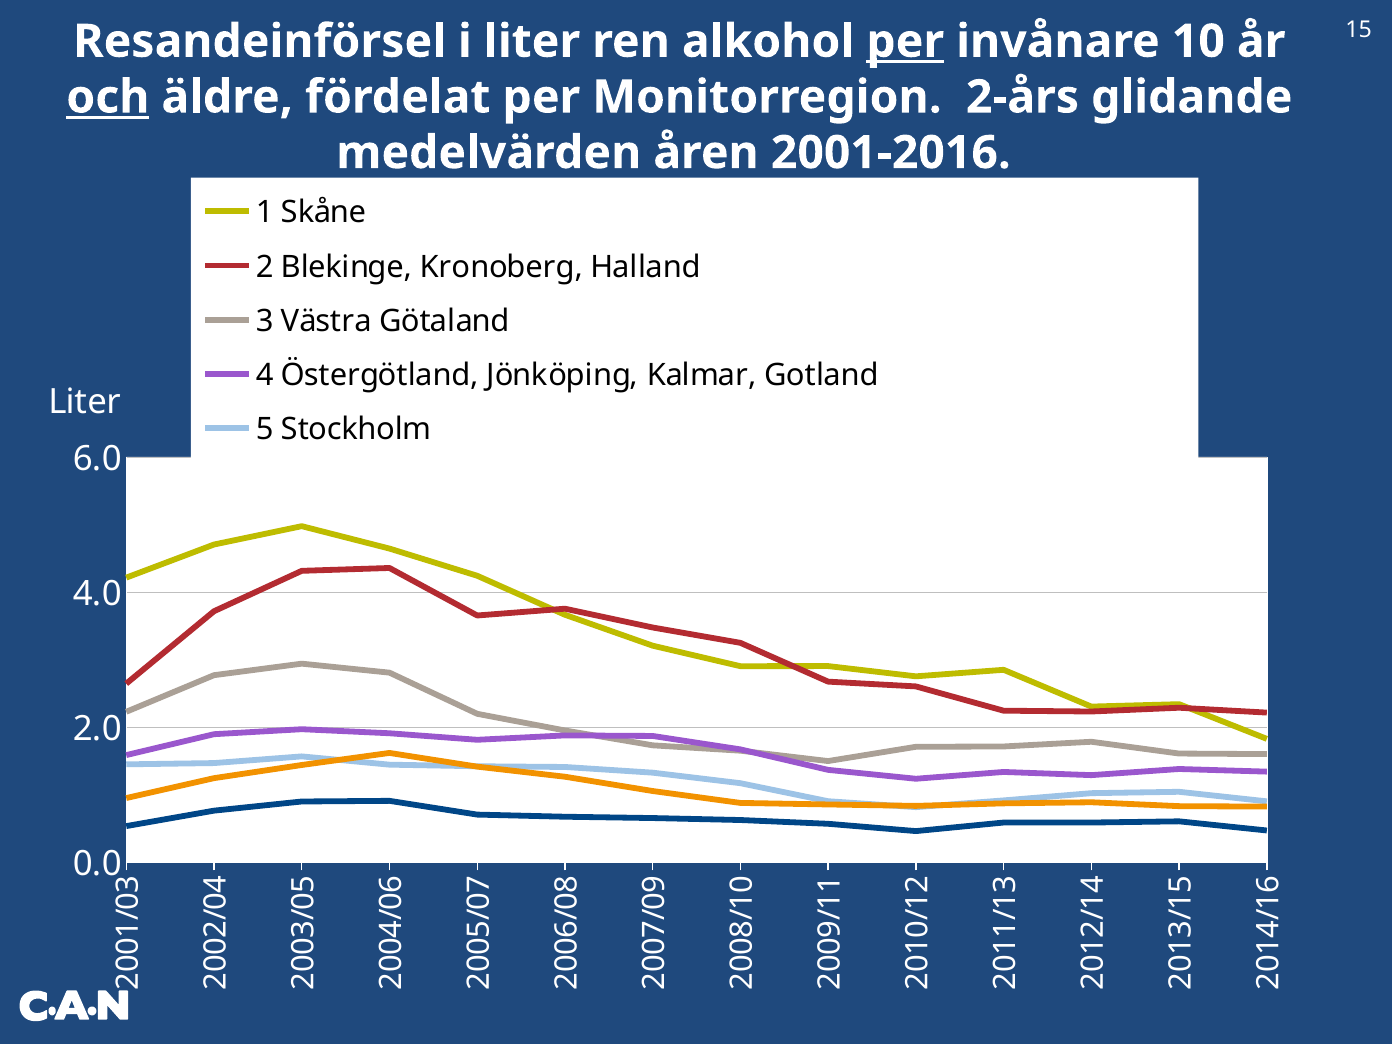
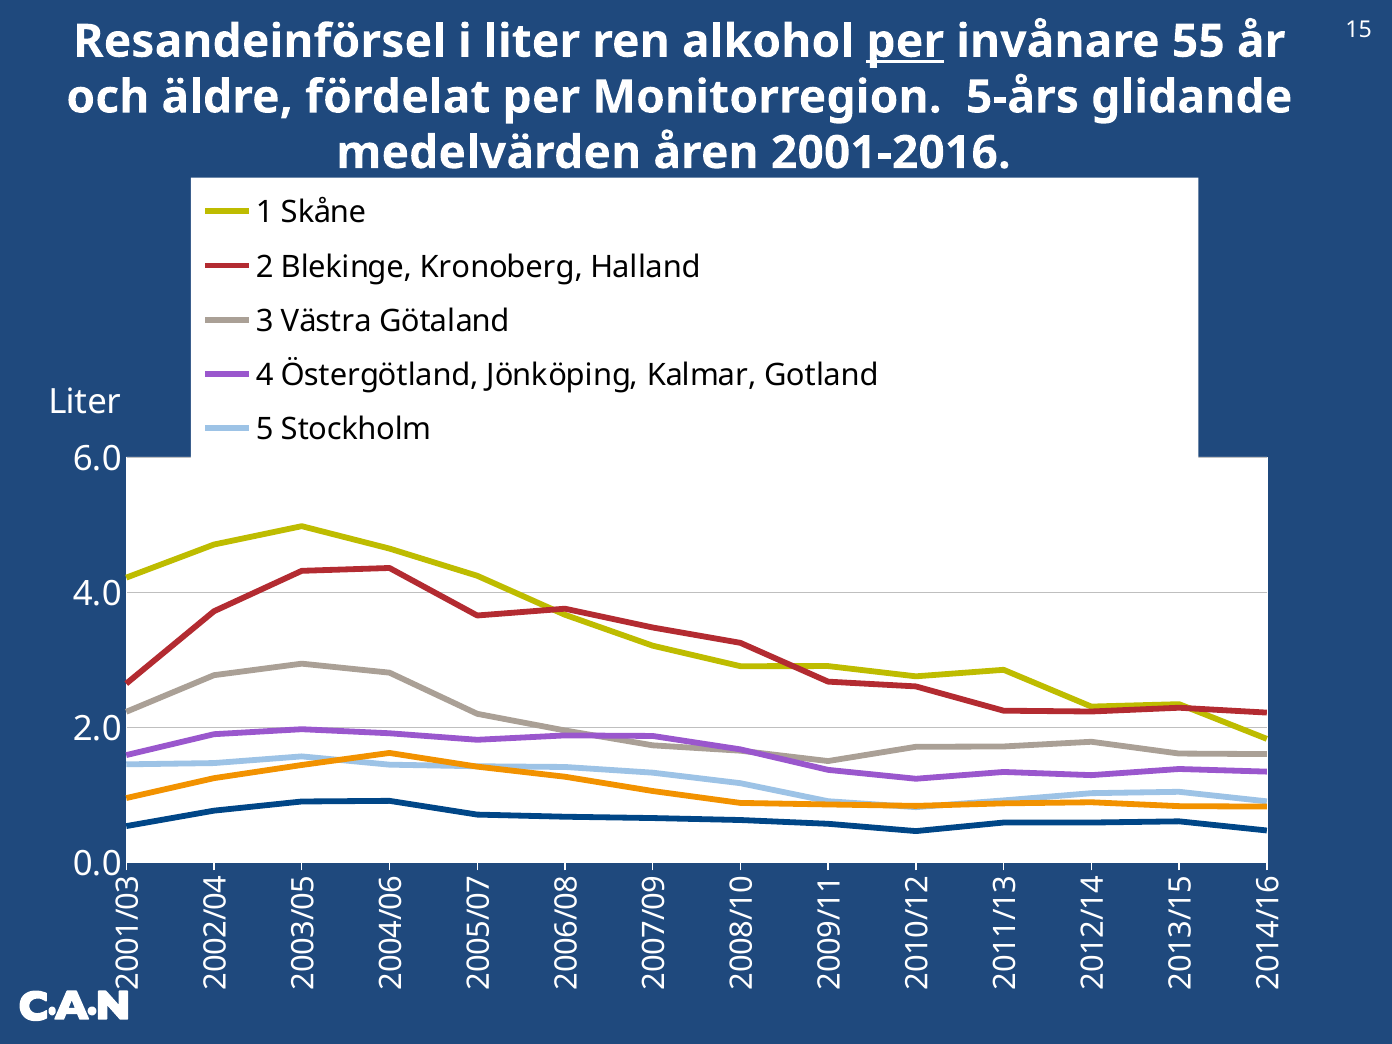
10: 10 -> 55 (1198, 42)
och underline: present -> none (108, 97)
2-års: 2-års -> 5-års (1023, 97)
